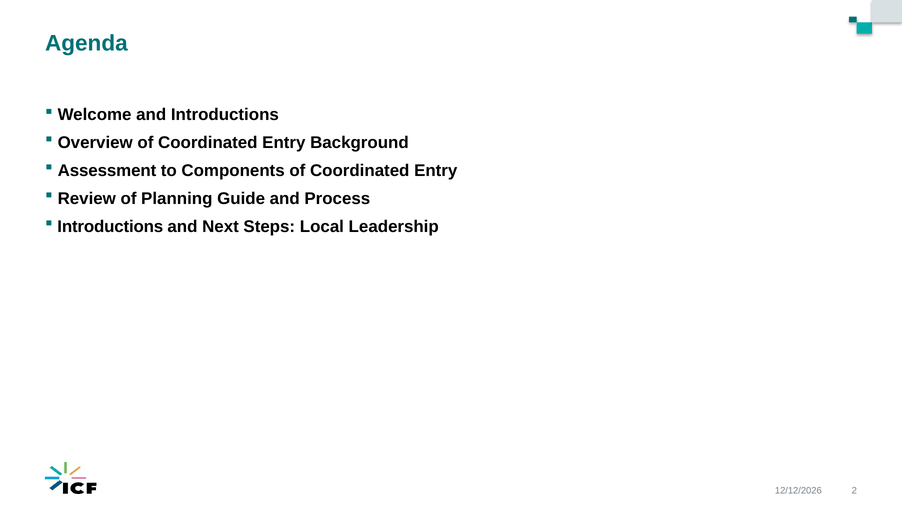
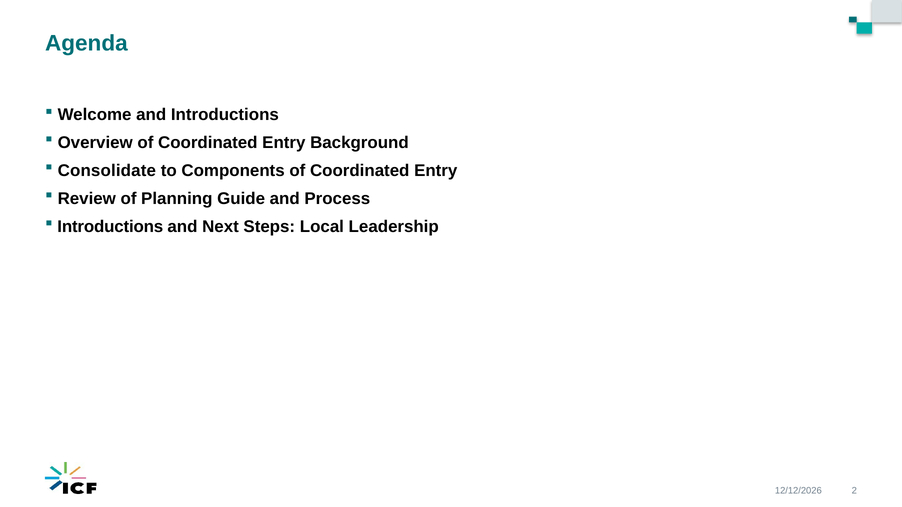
Assessment: Assessment -> Consolidate (107, 171)
